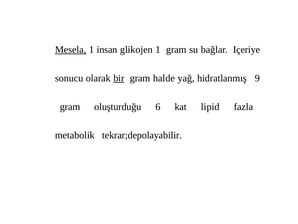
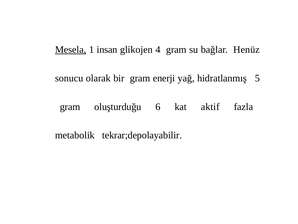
glikojen 1: 1 -> 4 (158, 50)
Içeriye: Içeriye -> Henüz (247, 50)
bir underline: present -> none (119, 78)
halde: halde -> enerji (164, 78)
9: 9 -> 5 (257, 78)
lipid: lipid -> aktif (210, 106)
